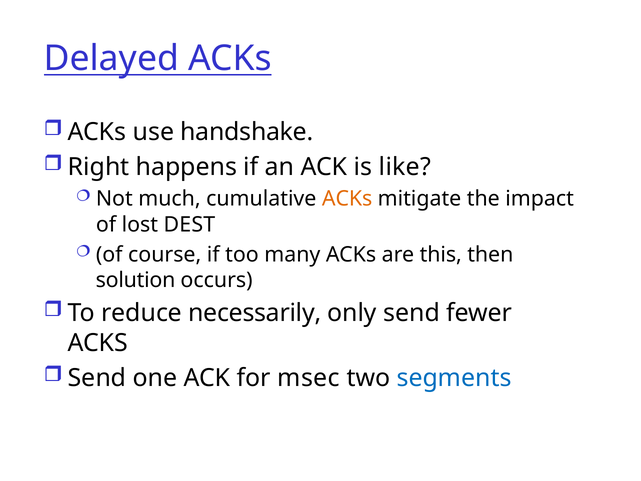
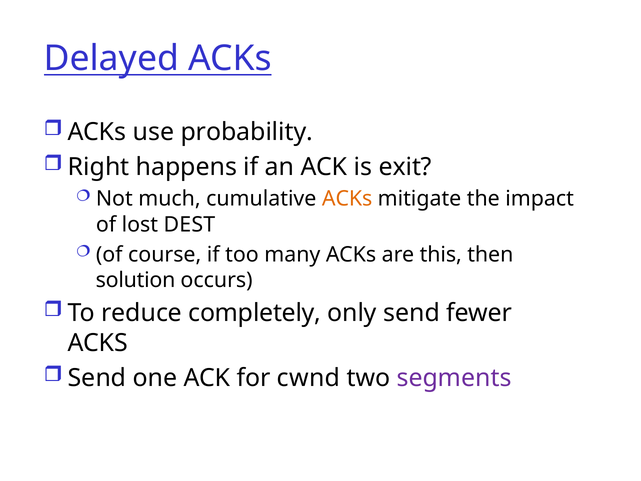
handshake: handshake -> probability (247, 132)
like: like -> exit (405, 167)
necessarily: necessarily -> completely (255, 313)
msec: msec -> cwnd (308, 378)
segments colour: blue -> purple (454, 378)
